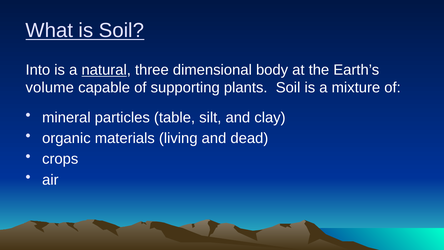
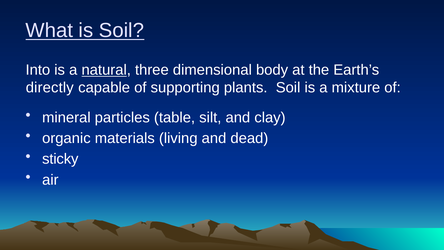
volume: volume -> directly (50, 88)
crops: crops -> sticky (60, 159)
